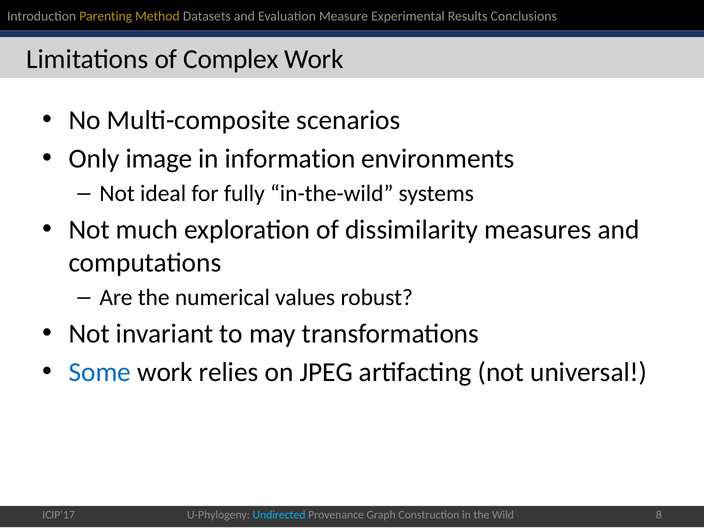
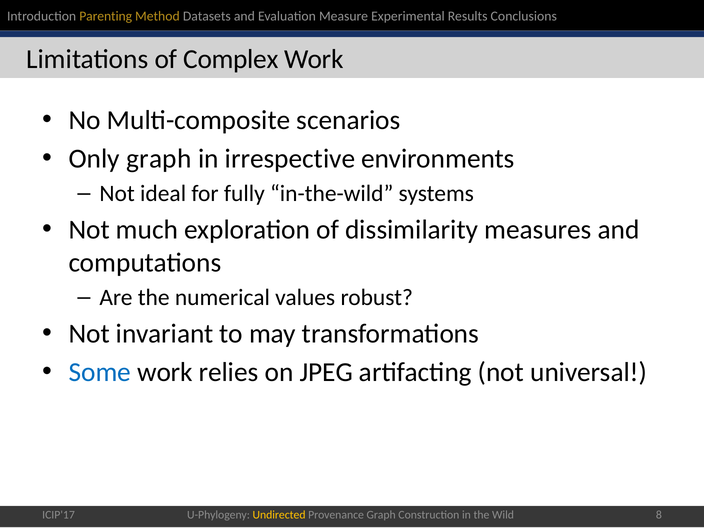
Only image: image -> graph (159, 159)
information: information -> irrespective (290, 159)
Undirected colour: light blue -> yellow (279, 515)
